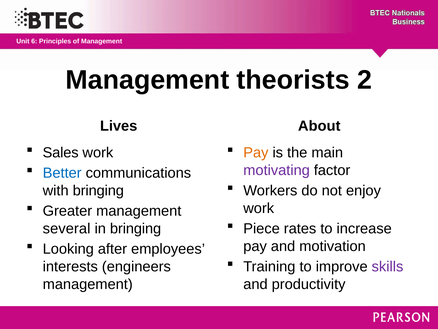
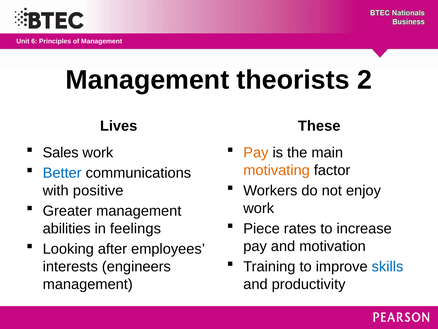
About: About -> These (319, 126)
motivating colour: purple -> orange (277, 170)
with bringing: bringing -> positive (98, 190)
several: several -> abilities (67, 228)
in bringing: bringing -> feelings (135, 228)
skills colour: purple -> blue (387, 266)
